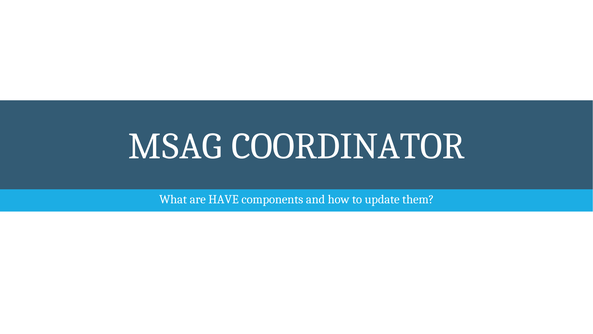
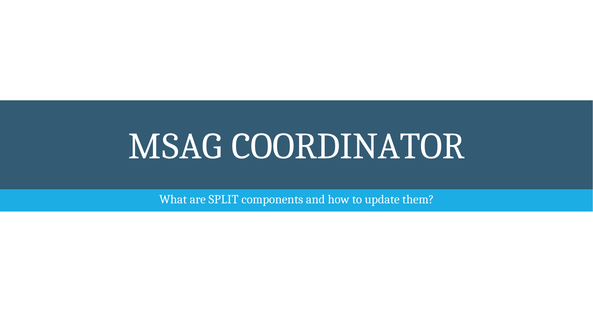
HAVE: HAVE -> SPLIT (224, 199)
